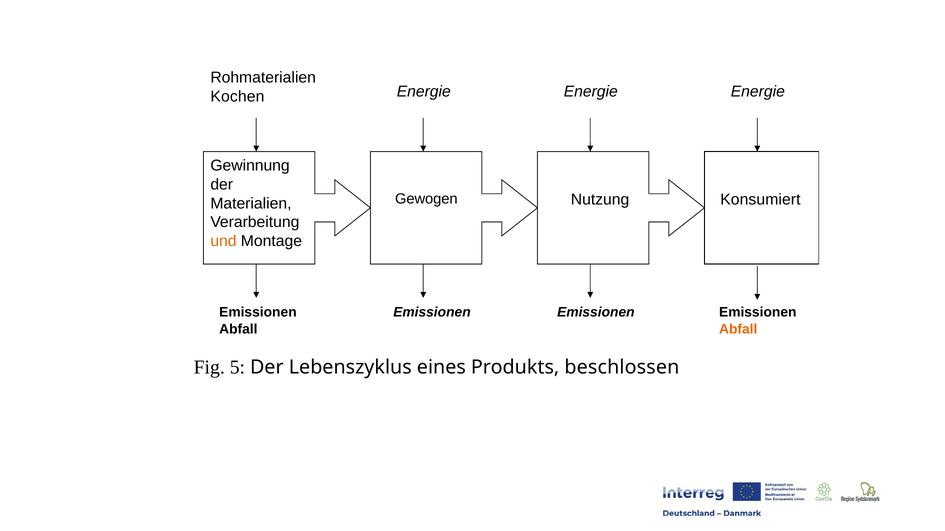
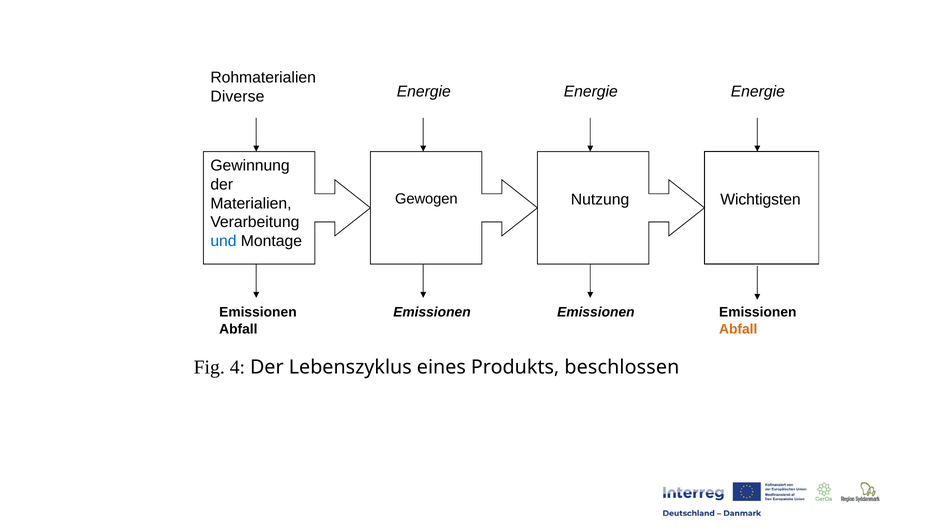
Kochen: Kochen -> Diverse (237, 96)
Konsumiert: Konsumiert -> Wichtigsten (760, 200)
und colour: orange -> blue (223, 241)
5: 5 -> 4 (237, 368)
